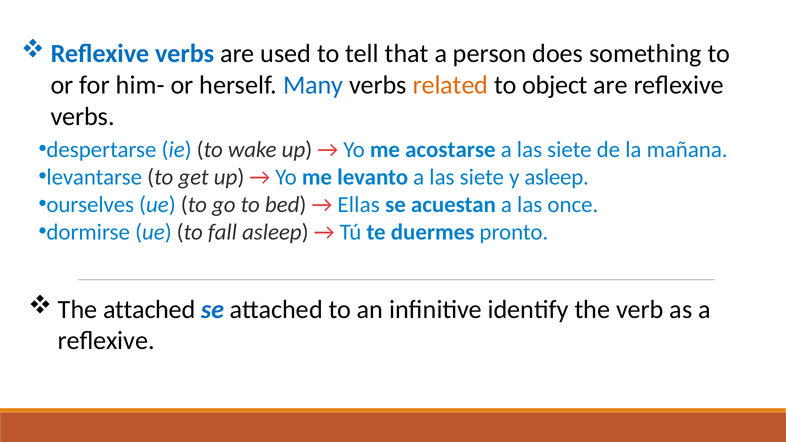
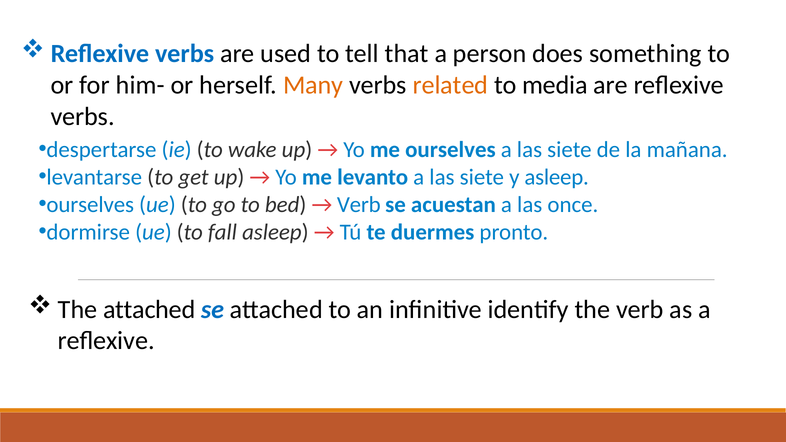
Many colour: blue -> orange (313, 85)
object: object -> media (555, 85)
me acostarse: acostarse -> ourselves (450, 149)
Ellas: Ellas -> Verb (359, 205)
